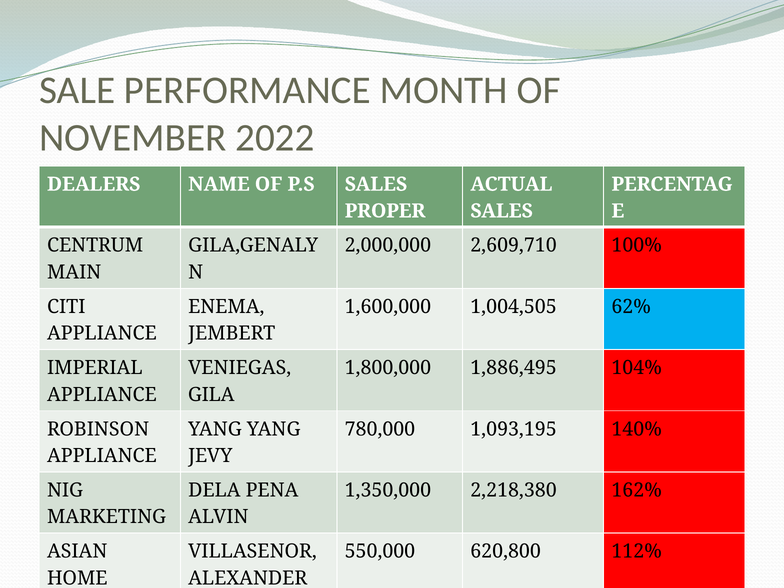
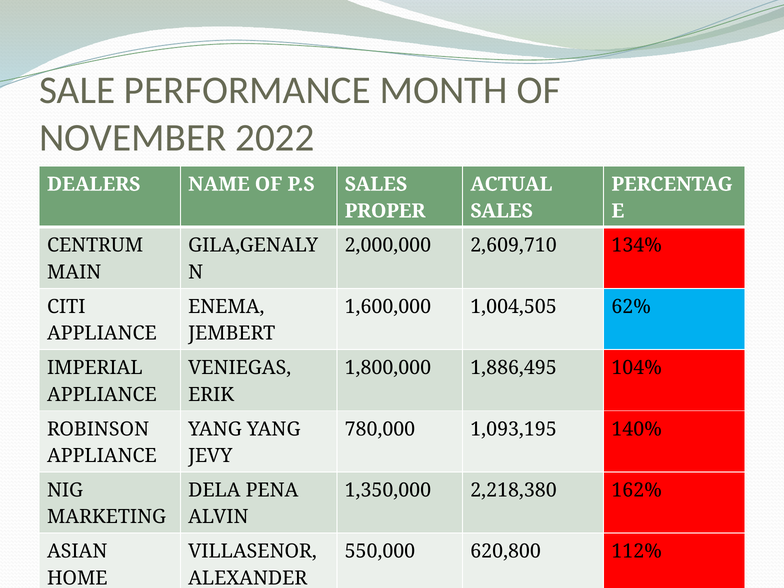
100%: 100% -> 134% (637, 245)
GILA: GILA -> ERIK (211, 395)
